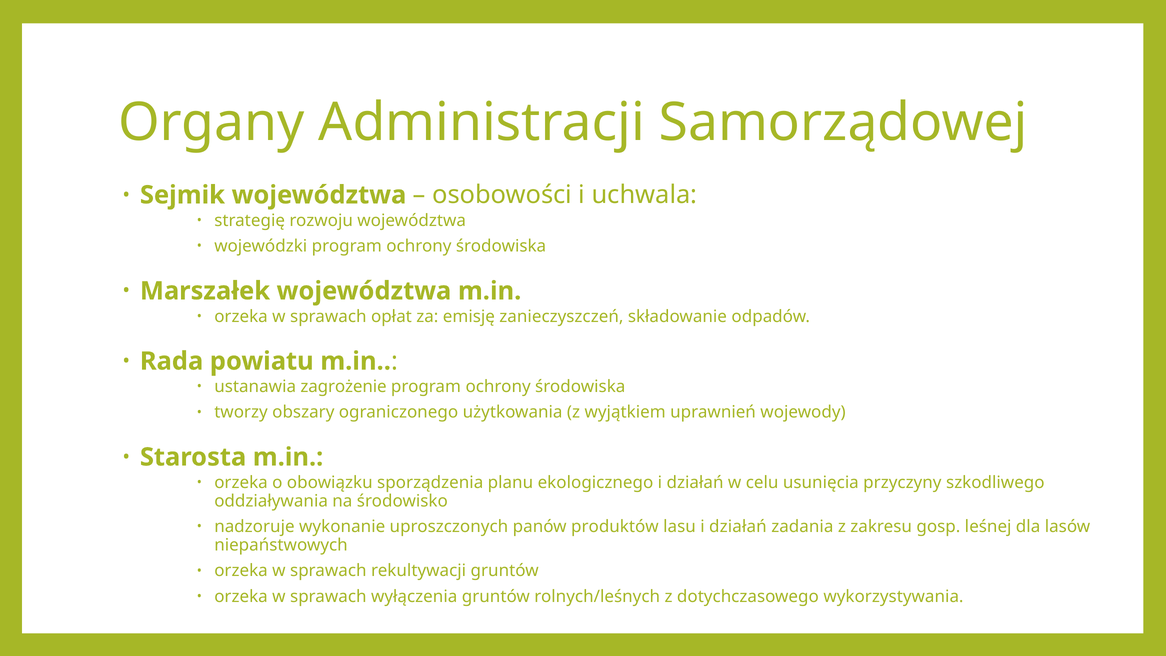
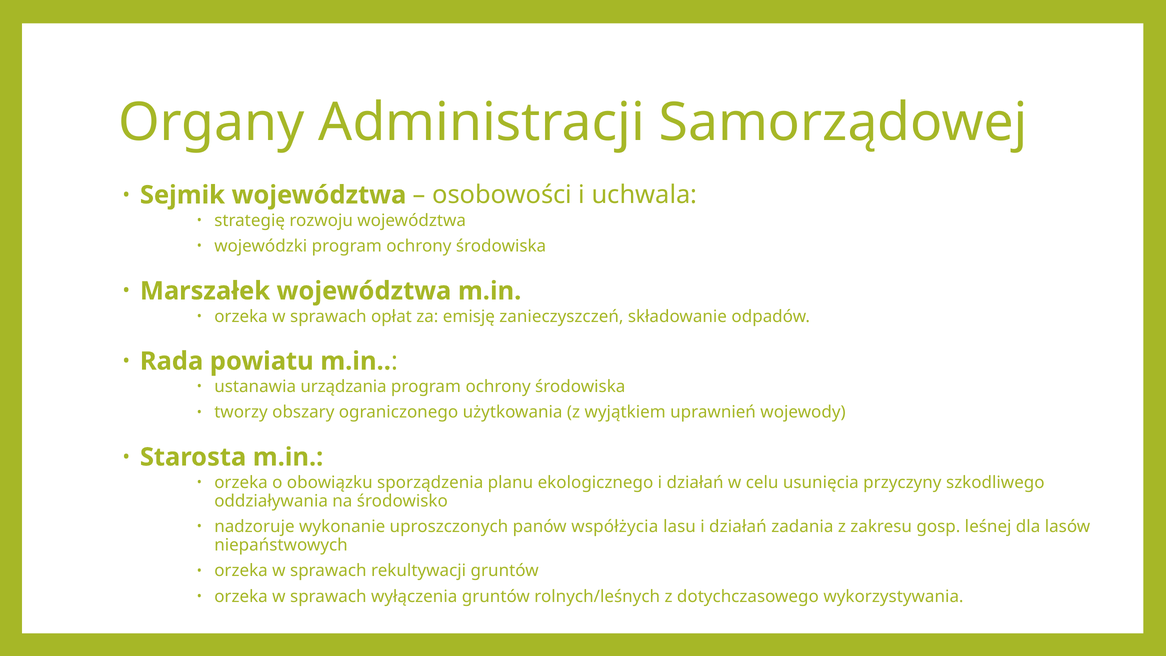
zagrożenie: zagrożenie -> urządzania (344, 387)
produktów: produktów -> współżycia (615, 527)
